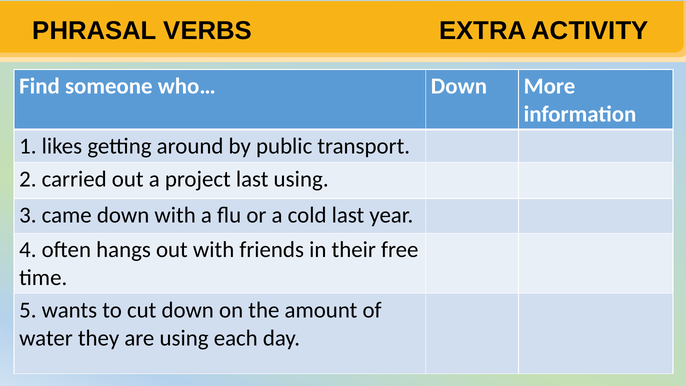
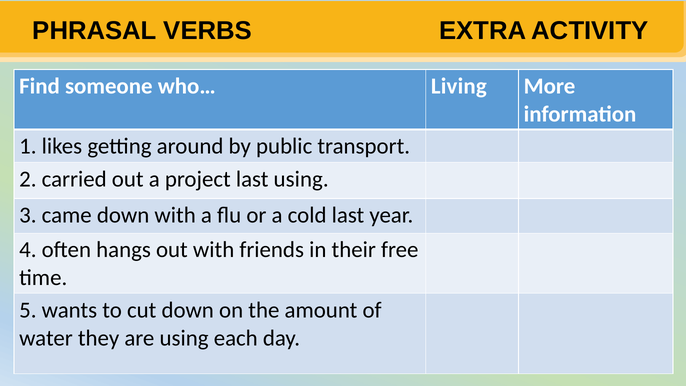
who… Down: Down -> Living (459, 86)
